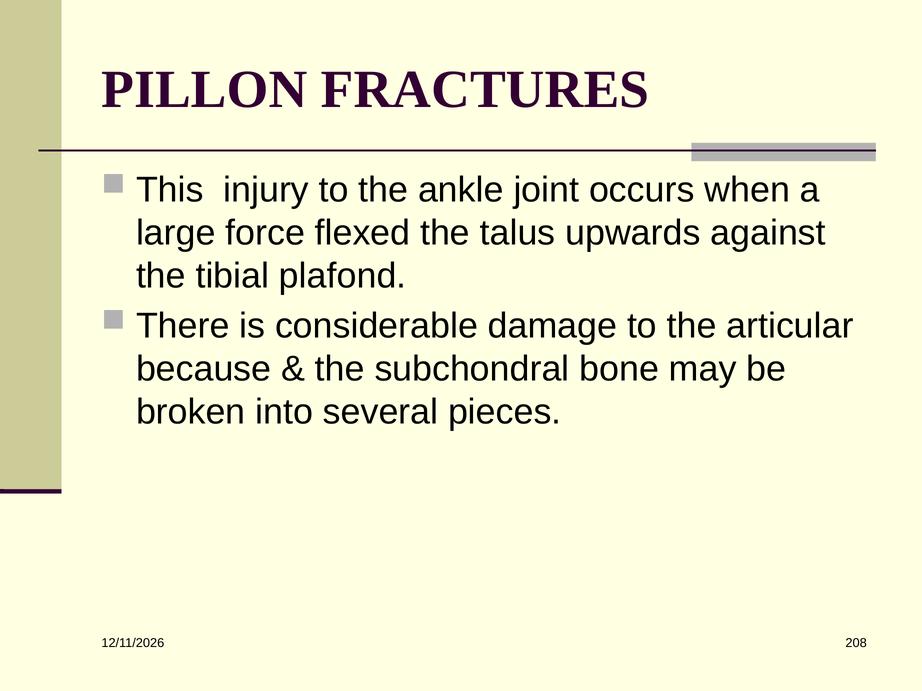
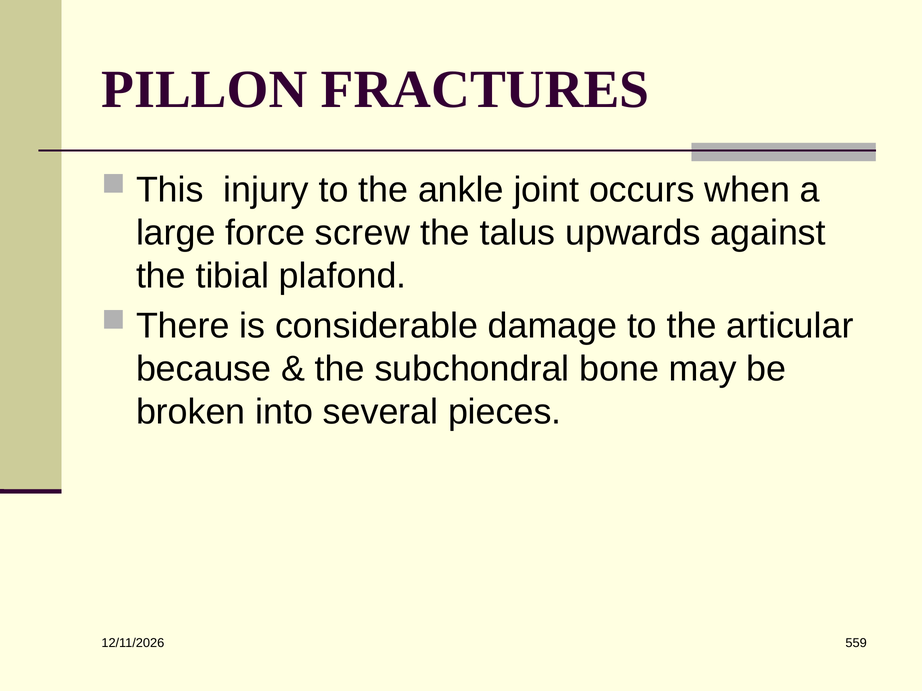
flexed: flexed -> screw (362, 233)
208: 208 -> 559 (856, 643)
